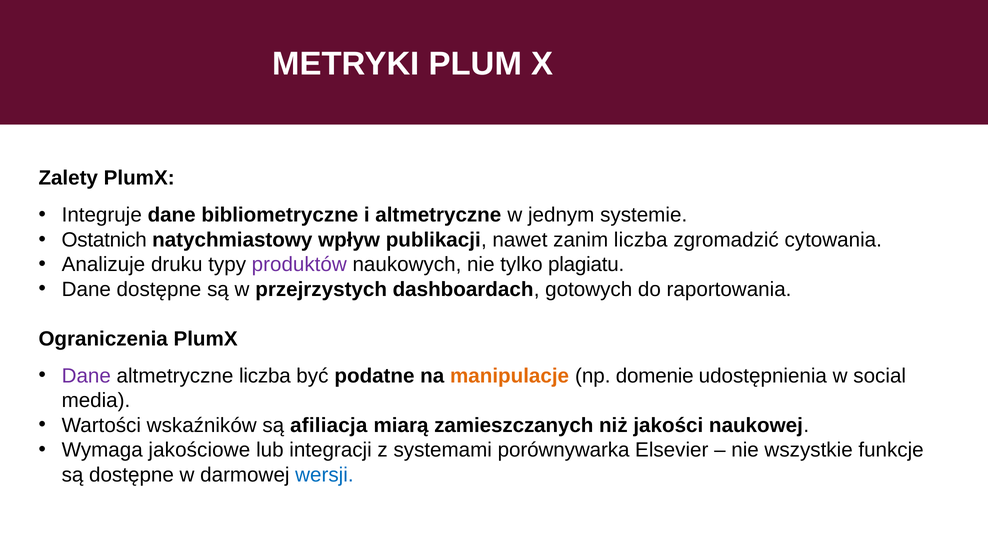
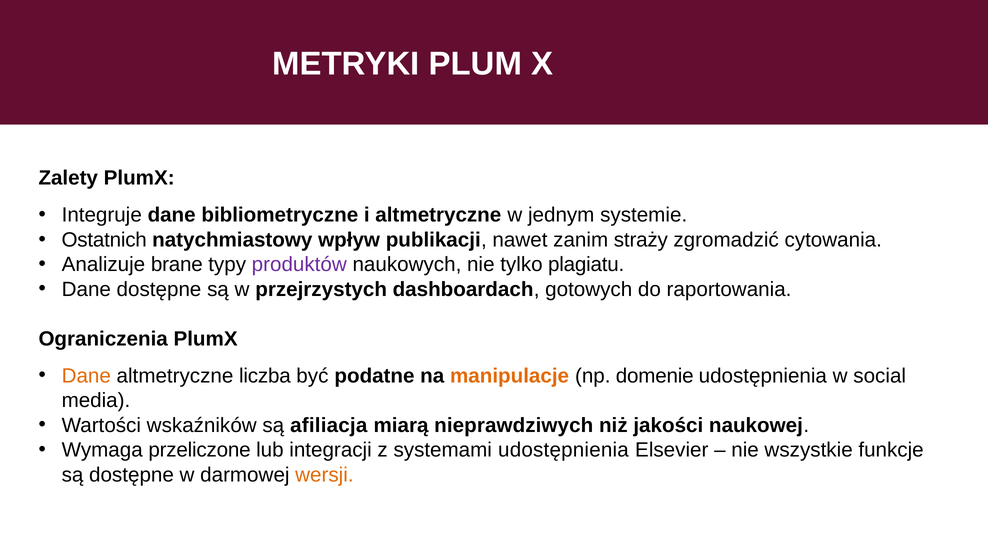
zanim liczba: liczba -> straży (641, 240)
druku: druku -> brane (177, 264)
Dane colour: purple -> orange (86, 376)
zamieszczanych: zamieszczanych -> nieprawdziwych (514, 425)
jakościowe: jakościowe -> przeliczone (200, 450)
systemami porównywarka: porównywarka -> udostępnienia (563, 450)
wersji colour: blue -> orange (324, 475)
